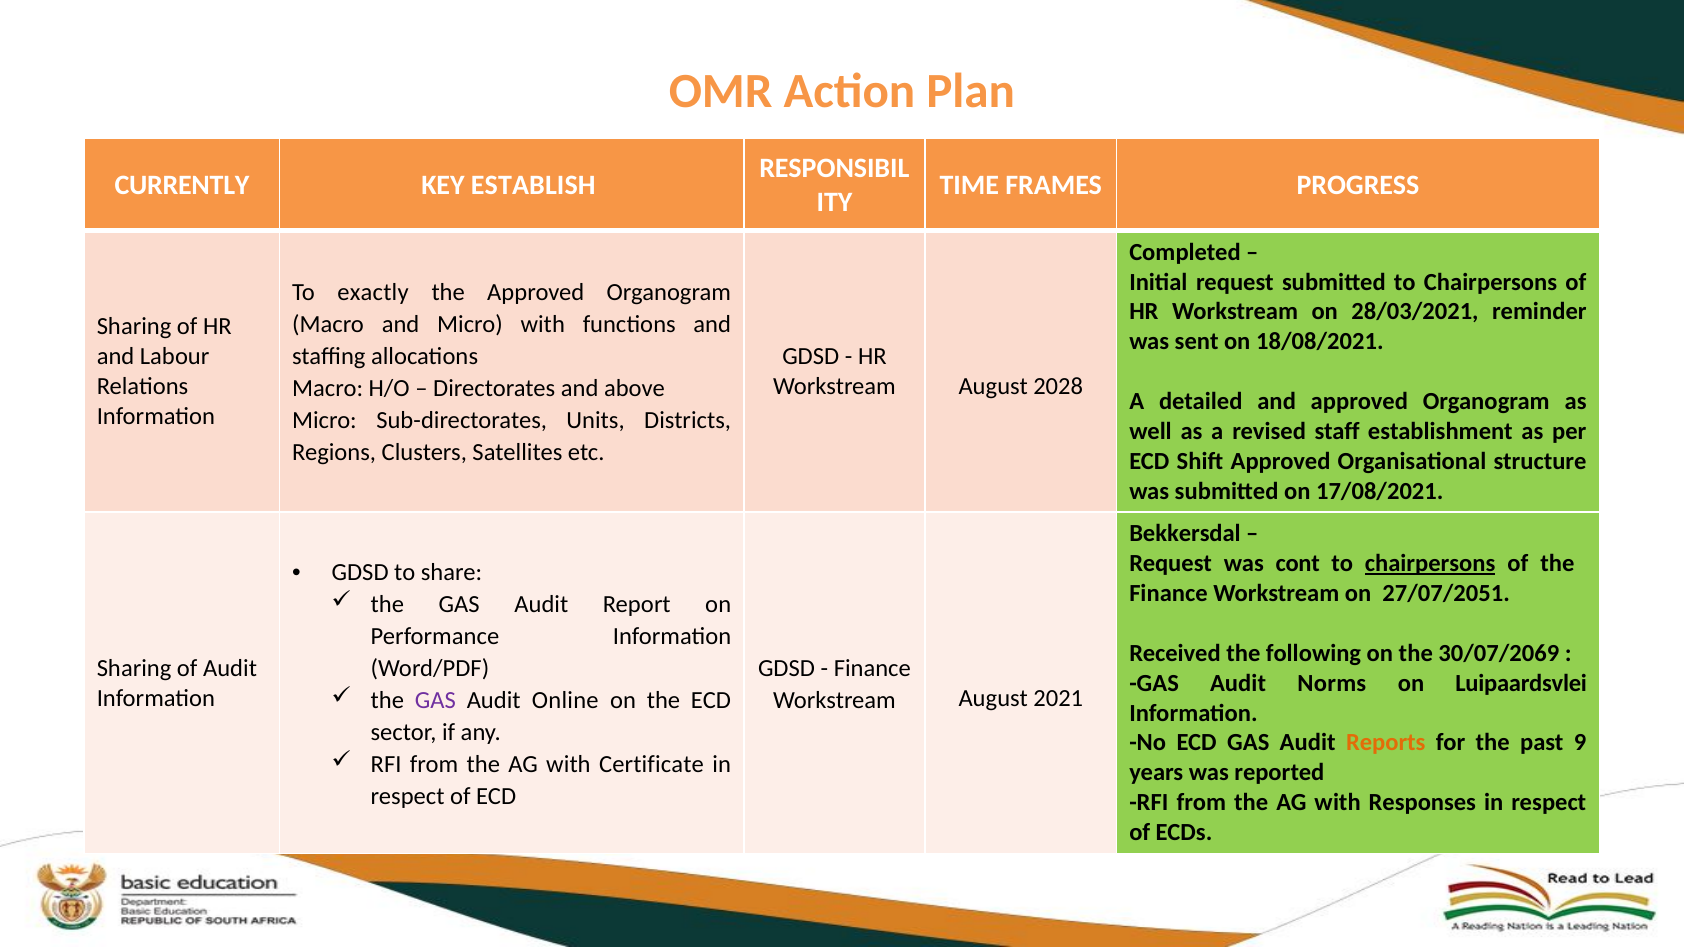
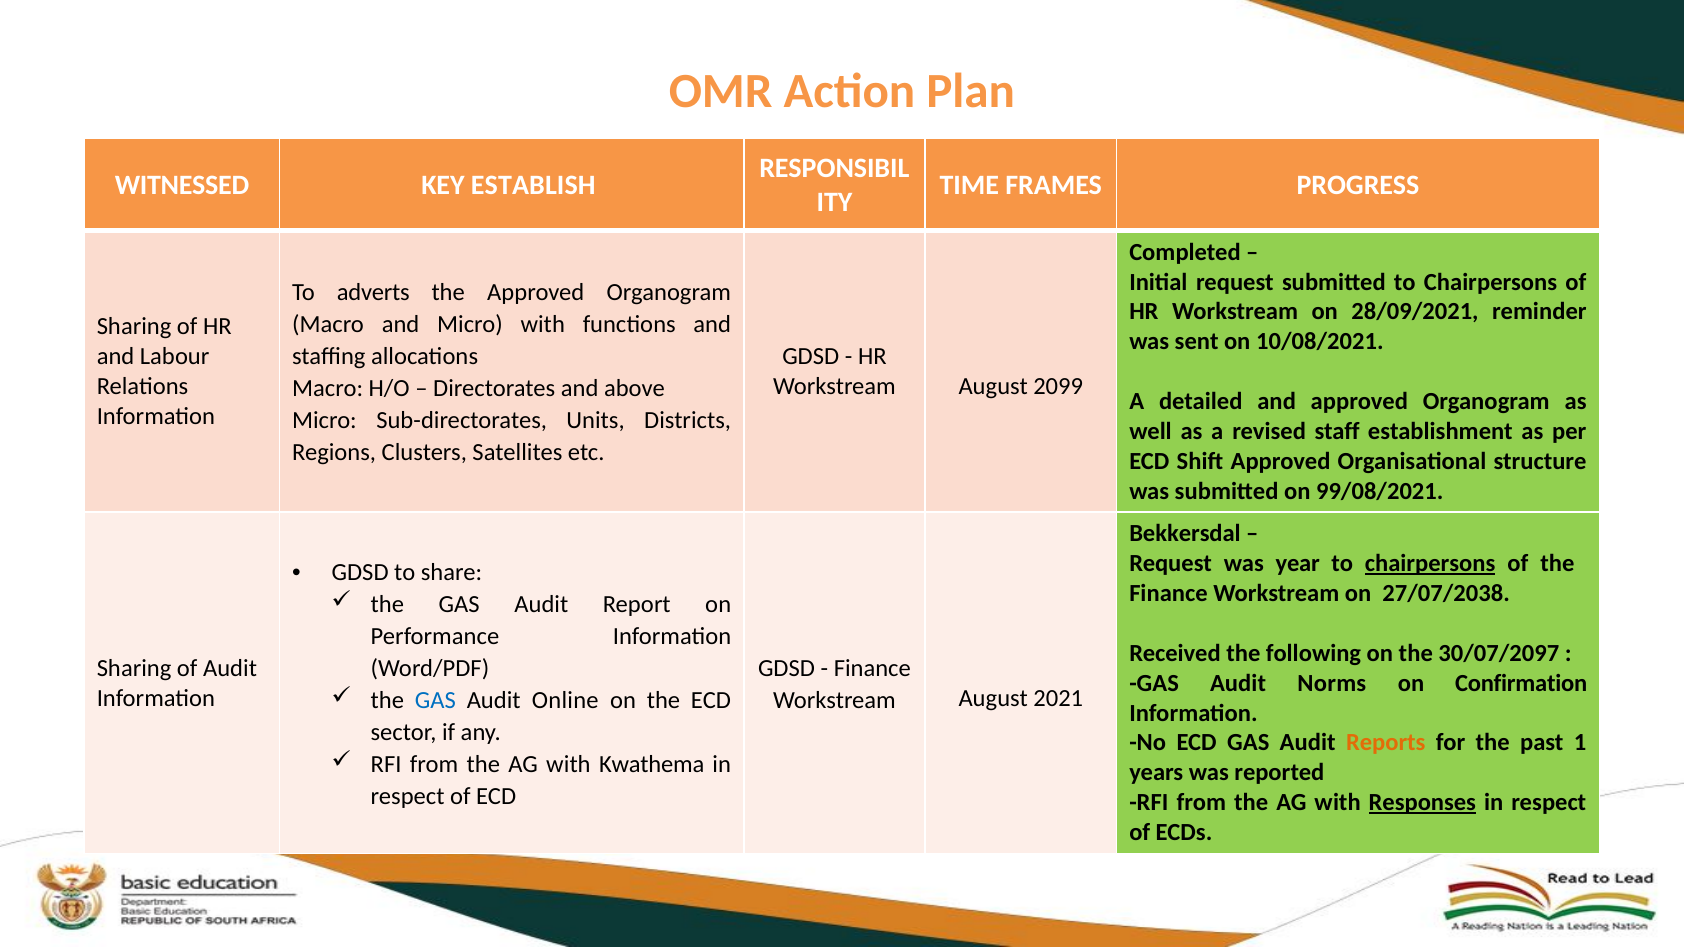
CURRENTLY: CURRENTLY -> WITNESSED (182, 185)
exactly: exactly -> adverts (373, 293)
28/03/2021: 28/03/2021 -> 28/09/2021 (1415, 312)
18/08/2021: 18/08/2021 -> 10/08/2021 (1320, 342)
2028: 2028 -> 2099 (1058, 387)
17/08/2021: 17/08/2021 -> 99/08/2021 (1380, 491)
cont: cont -> year (1298, 564)
27/07/2051: 27/07/2051 -> 27/07/2038 (1446, 594)
30/07/2069: 30/07/2069 -> 30/07/2097 (1499, 653)
Luipaardsvlei: Luipaardsvlei -> Confirmation (1521, 683)
GAS colour: purple -> blue (435, 700)
9: 9 -> 1 (1580, 743)
Certificate: Certificate -> Kwathema (652, 764)
Responses underline: none -> present (1422, 803)
